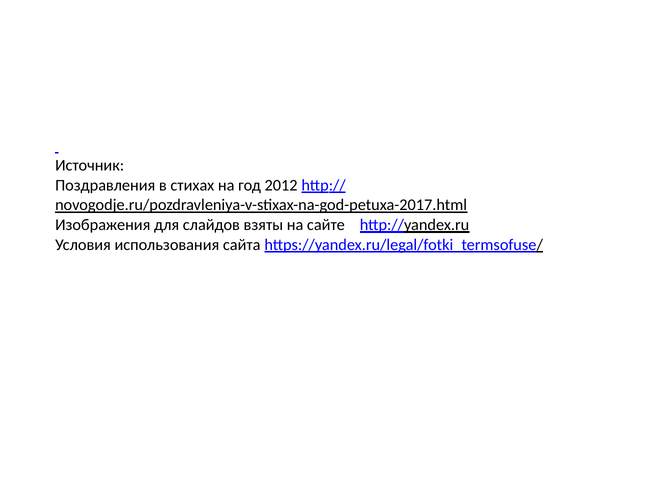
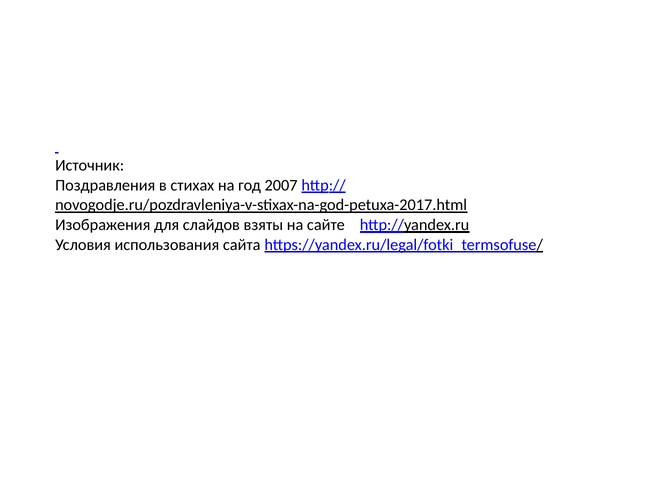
2012: 2012 -> 2007 (281, 185)
